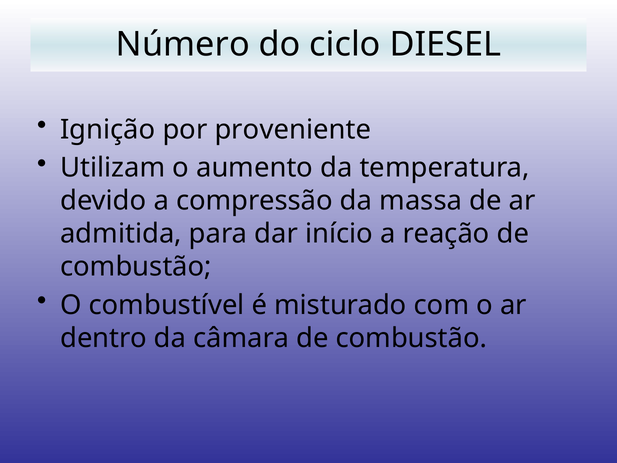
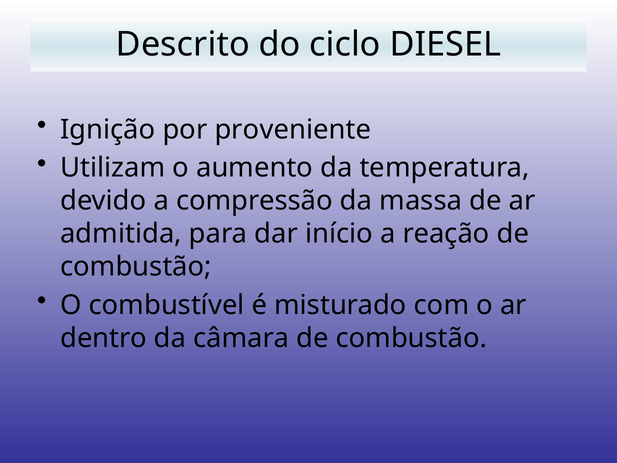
Número: Número -> Descrito (183, 45)
